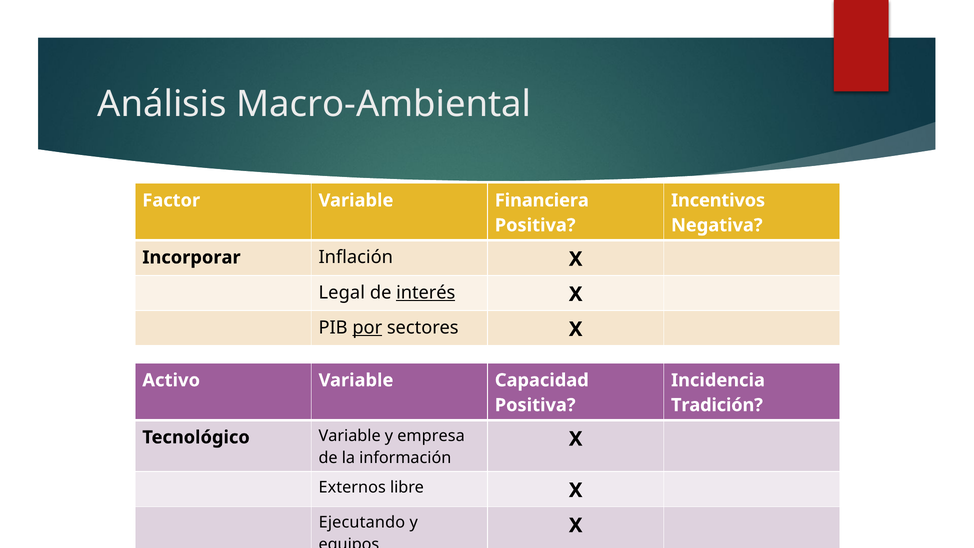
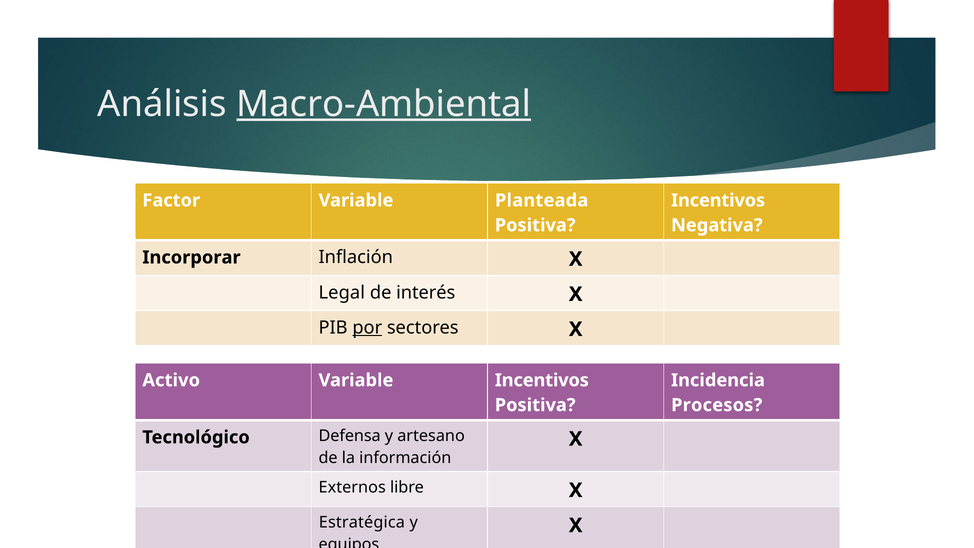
Macro-Ambiental underline: none -> present (384, 104)
Financiera: Financiera -> Planteada (542, 200)
interés underline: present -> none (426, 292)
Variable Capacidad: Capacidad -> Incentivos (542, 380)
Tradición: Tradición -> Procesos (717, 405)
Tecnológico Variable: Variable -> Defensa (350, 436)
empresa: empresa -> artesano (431, 436)
Ejecutando: Ejecutando -> Estratégica (362, 522)
